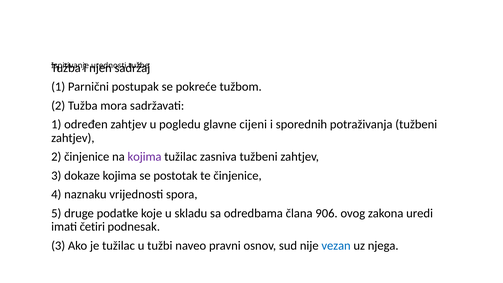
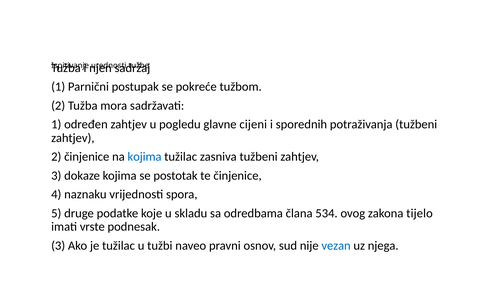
kojima colour: purple -> blue (145, 157)
906: 906 -> 534 (327, 213)
uredi: uredi -> tijelo (420, 213)
četiri: četiri -> vrste (92, 227)
